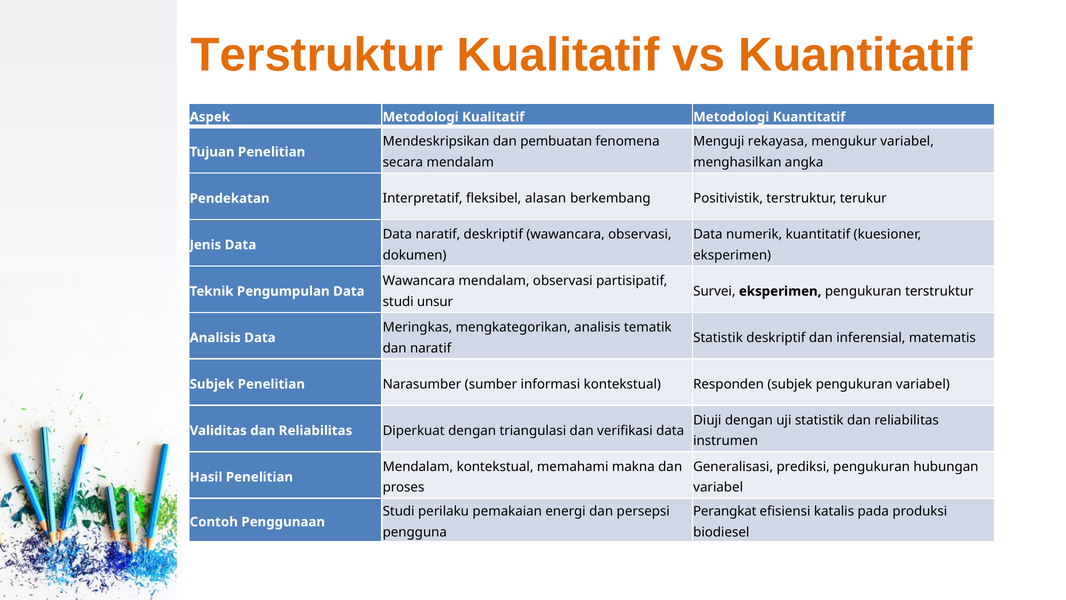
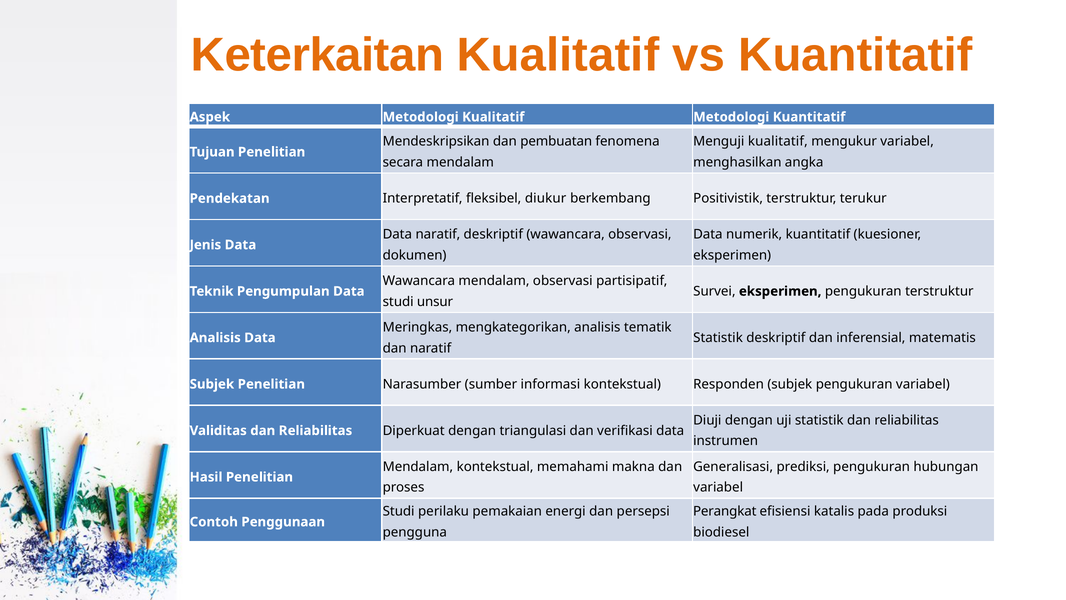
Terstruktur: Terstruktur -> Keterkaitan (317, 55)
Menguji rekayasa: rekayasa -> kualitatif (778, 141)
alasan: alasan -> diukur (546, 198)
